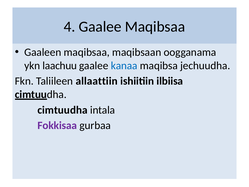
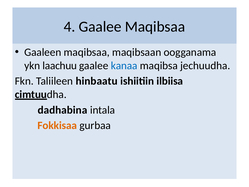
allaattiin: allaattiin -> hinbaatu (97, 81)
cimtuudha: cimtuudha -> dadhabina (62, 110)
Fokkisaa colour: purple -> orange (57, 125)
